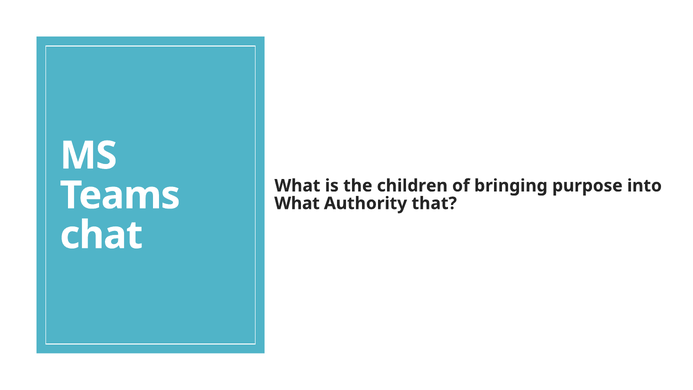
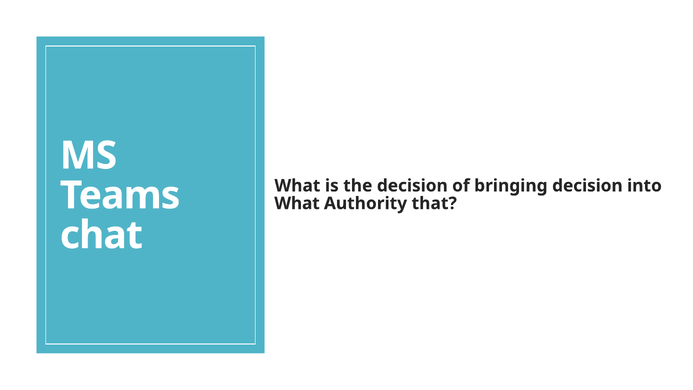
the children: children -> decision (412, 186)
bringing purpose: purpose -> decision (587, 186)
